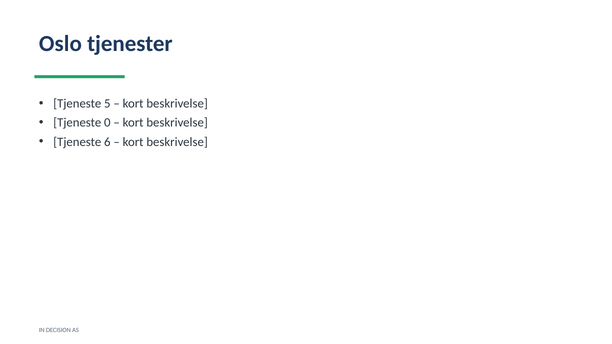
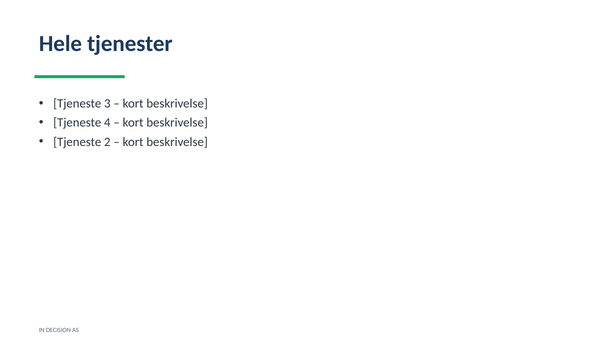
Oslo: Oslo -> Hele (60, 44)
5: 5 -> 3 (107, 104)
0: 0 -> 4 (107, 123)
6: 6 -> 2 (107, 142)
